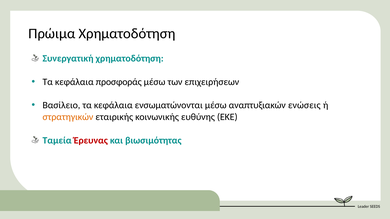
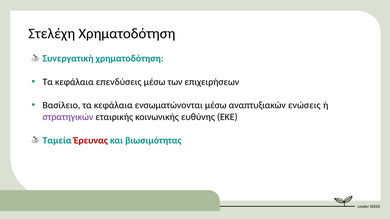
Πρώιμα: Πρώιμα -> Στελέχη (52, 34)
προσφοράς: προσφοράς -> επενδύσεις (119, 82)
στρατηγικών colour: orange -> purple (68, 117)
